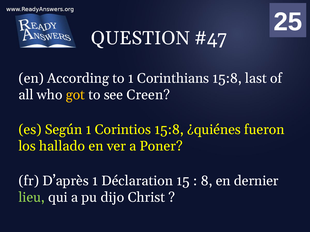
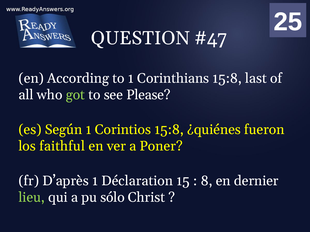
got colour: yellow -> light green (75, 95)
Creen: Creen -> Please (148, 95)
hallado: hallado -> faithful (62, 146)
dijo: dijo -> sólo (113, 198)
